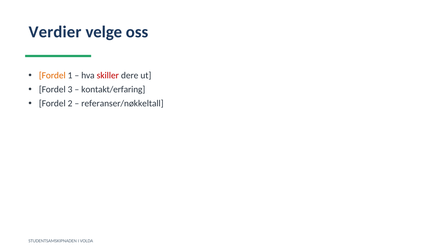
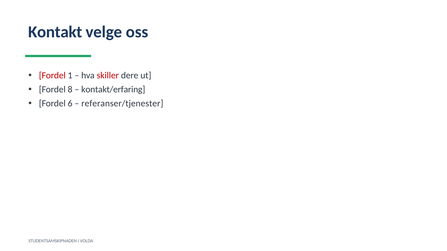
Verdier: Verdier -> Kontakt (55, 32)
Fordel colour: orange -> red (52, 76)
3: 3 -> 8 (70, 90)
2: 2 -> 6 (70, 104)
referanser/nøkkeltall: referanser/nøkkeltall -> referanser/tjenester (122, 104)
